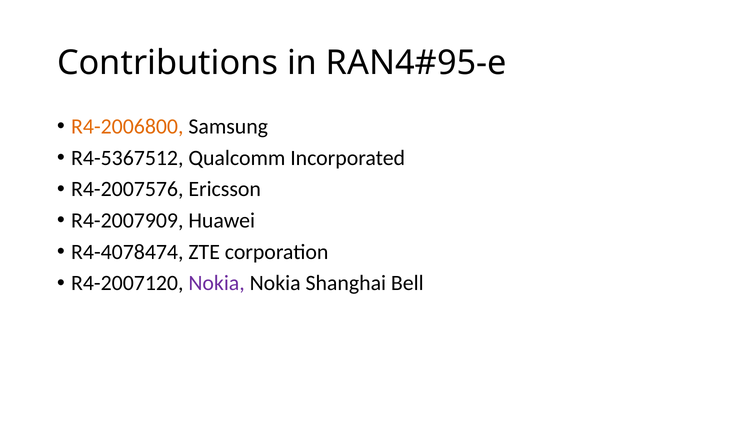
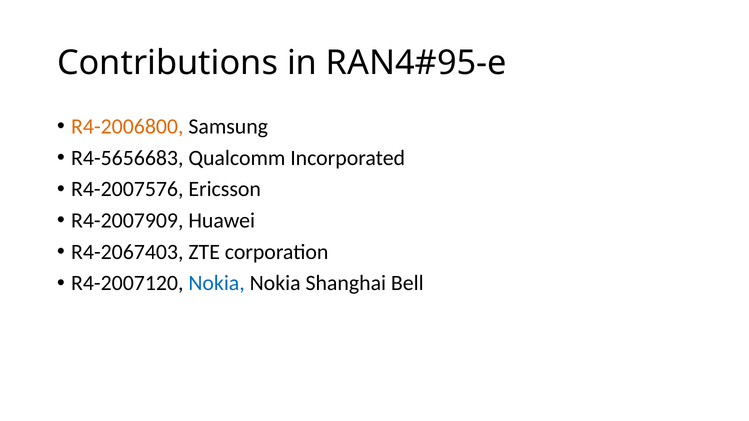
R4-5367512: R4-5367512 -> R4-5656683 (127, 158)
R4-4078474: R4-4078474 -> R4-2067403 (127, 252)
Nokia colour: purple -> blue (217, 283)
